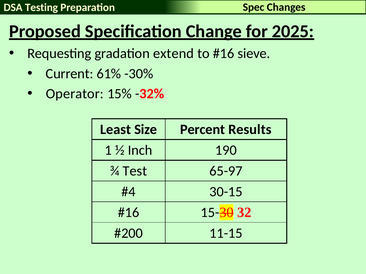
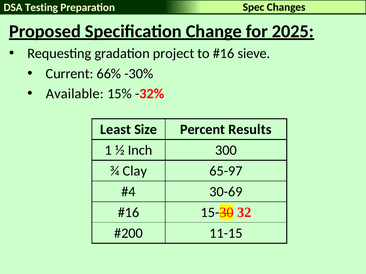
extend: extend -> project (174, 54)
61%: 61% -> 66% (109, 74)
Operator: Operator -> Available (75, 94)
190: 190 -> 300 (226, 150)
Test: Test -> Clay (135, 171)
30-15: 30-15 -> 30-69 (226, 192)
